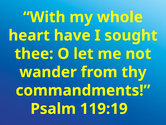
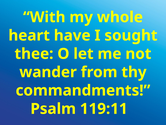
119:19: 119:19 -> 119:11 (104, 108)
